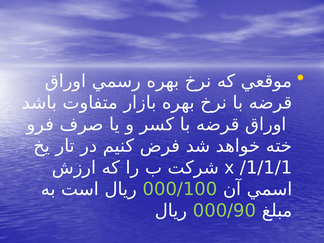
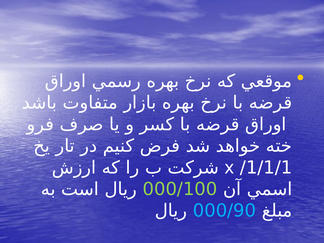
000/90 colour: light green -> light blue (225, 211)
